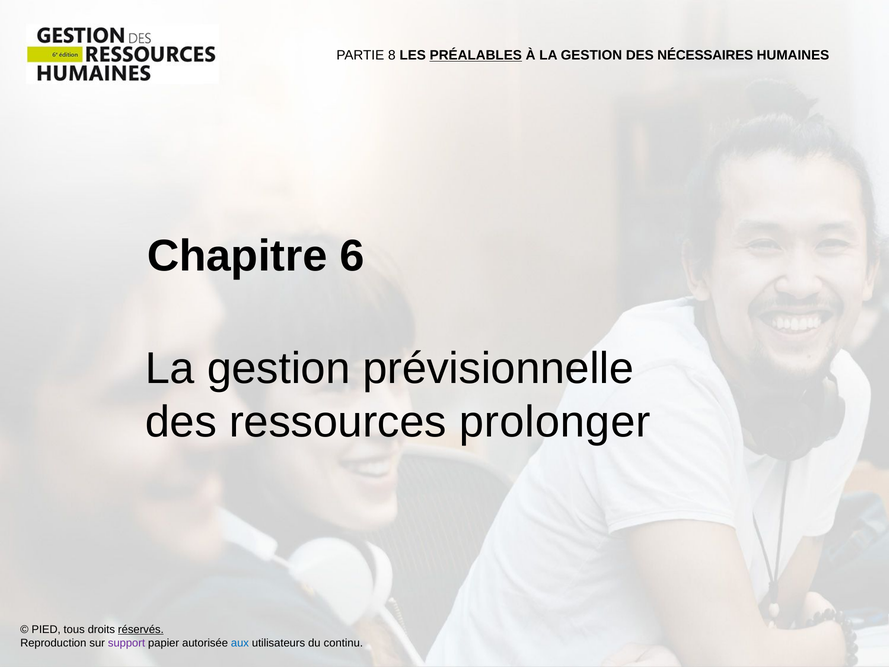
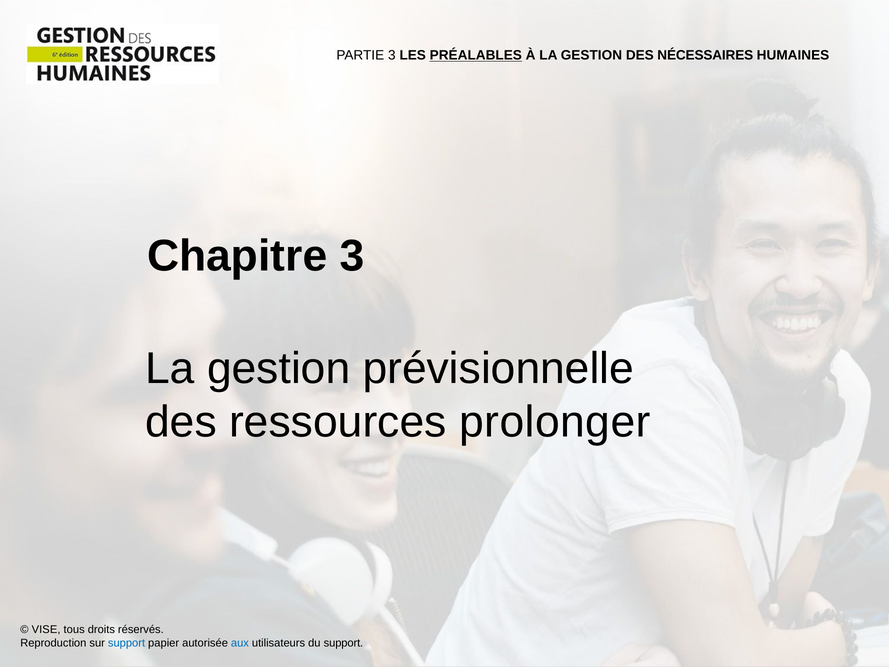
PARTIE 8: 8 -> 3 (392, 55)
Chapitre 6: 6 -> 3 (352, 256)
PIED: PIED -> VISE (46, 629)
réservés underline: present -> none (141, 629)
support colour: purple -> blue (127, 643)
du continu: continu -> support (343, 643)
